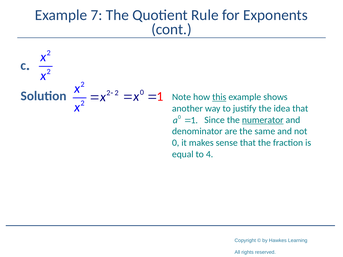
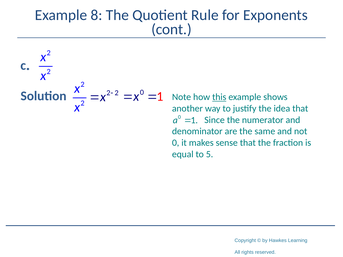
7: 7 -> 8 (97, 15)
numerator underline: present -> none (263, 120)
4: 4 -> 5 (210, 154)
